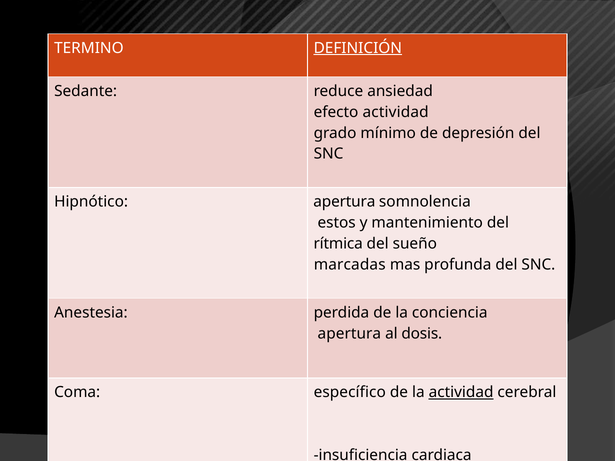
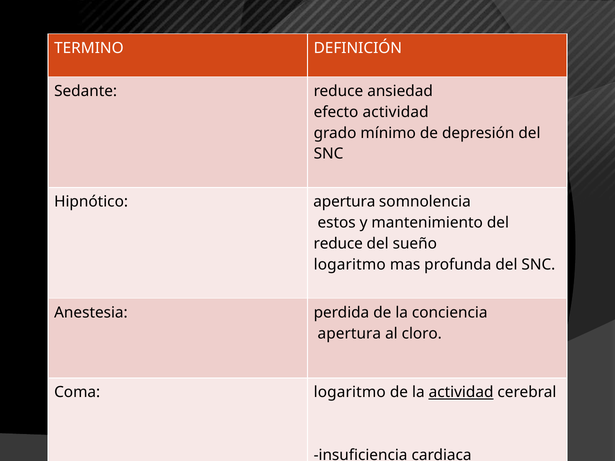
DEFINICIÓN underline: present -> none (358, 48)
rítmica: rítmica -> reduce (338, 244)
marcadas: marcadas -> logaritmo (350, 265)
dosis: dosis -> cloro (422, 334)
Coma específico: específico -> logaritmo (350, 393)
